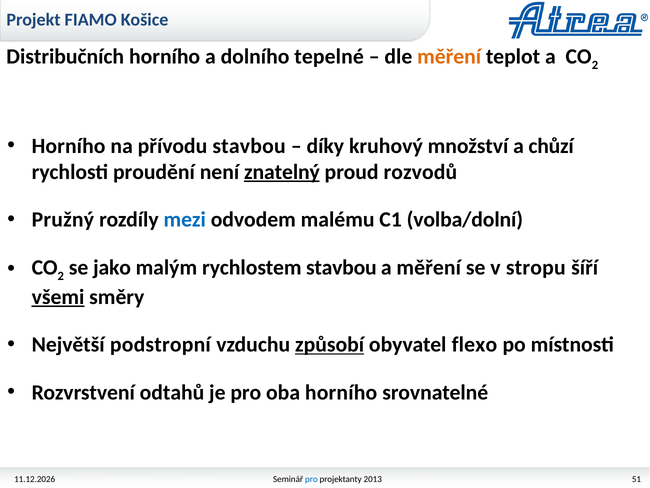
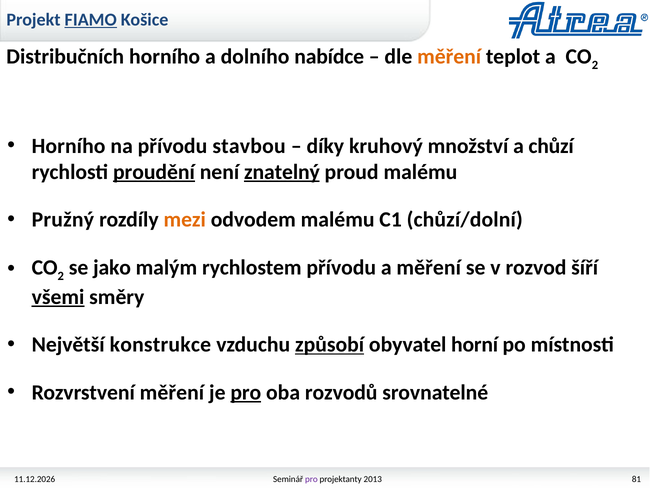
FIAMO underline: none -> present (91, 20)
tepelné: tepelné -> nabídce (329, 57)
proudění underline: none -> present (154, 172)
proud rozvodů: rozvodů -> malému (420, 172)
mezi colour: blue -> orange (185, 220)
volba/dolní: volba/dolní -> chůzí/dolní (465, 220)
rychlostem stavbou: stavbou -> přívodu (341, 267)
stropu: stropu -> rozvod (536, 267)
podstropní: podstropní -> konstrukce (160, 344)
flexo: flexo -> horní (475, 344)
Rozvrstvení odtahů: odtahů -> měření (172, 392)
pro underline: none -> present (246, 392)
oba horního: horního -> rozvodů (341, 392)
pro colour: blue -> purple (311, 479)
51: 51 -> 81 (636, 479)
